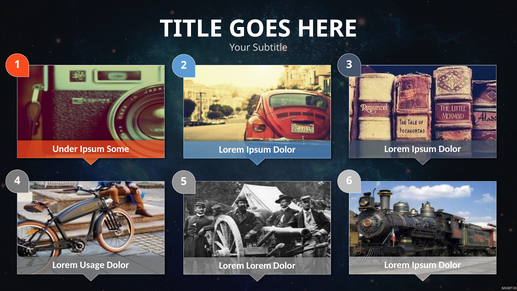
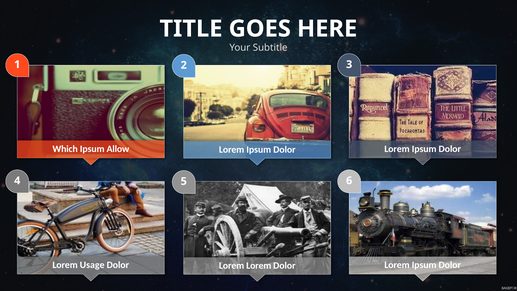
Under: Under -> Which (65, 149)
Some: Some -> Allow (118, 149)
